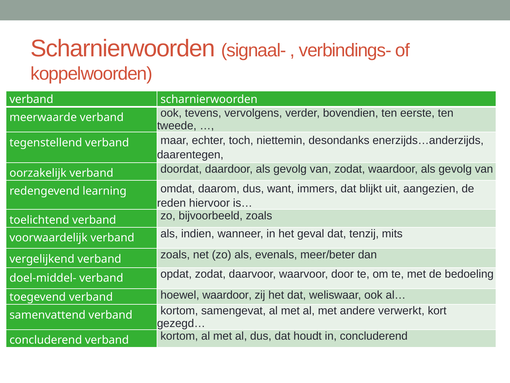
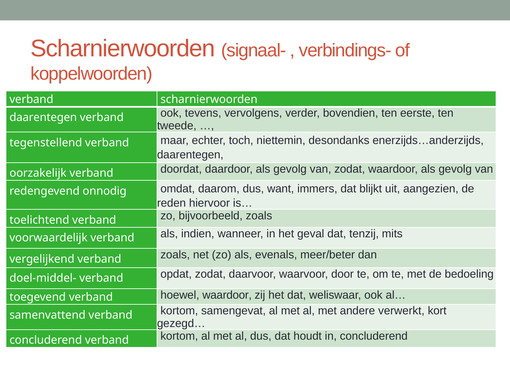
meerwaarde: meerwaarde -> daarentegen (43, 117)
learning: learning -> onnodig (105, 191)
